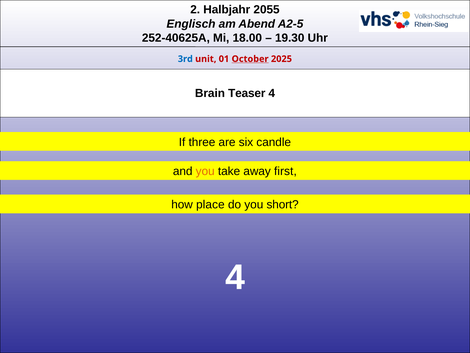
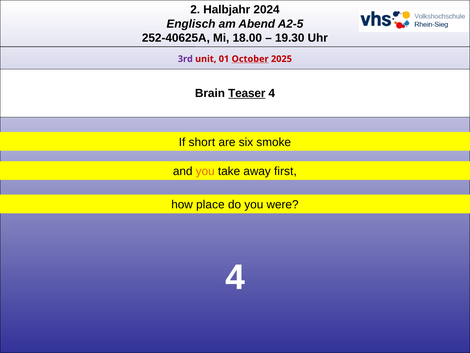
2055: 2055 -> 2024 (267, 10)
3rd colour: blue -> purple (185, 59)
Teaser underline: none -> present (247, 93)
three: three -> short (202, 142)
candle: candle -> smoke (274, 142)
short: short -> were (283, 204)
